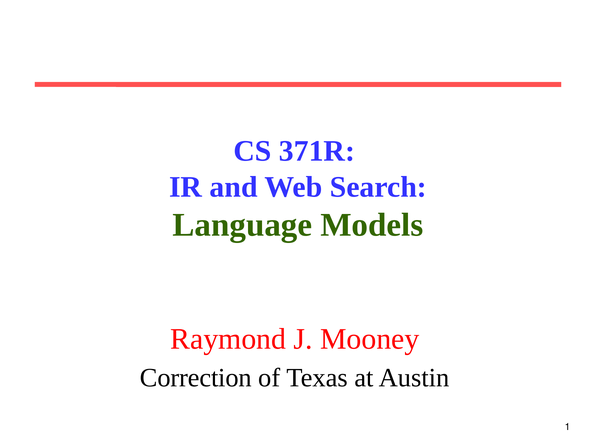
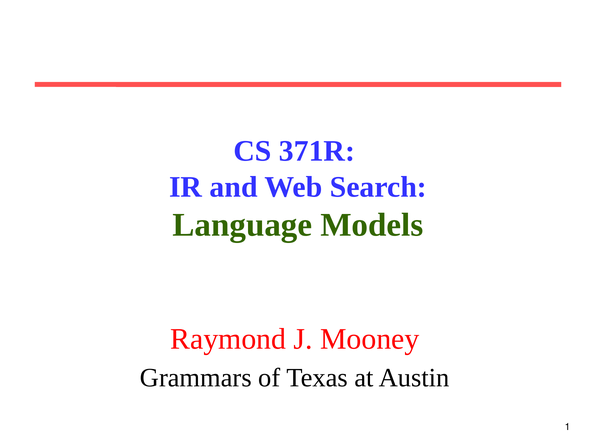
Correction: Correction -> Grammars (196, 378)
